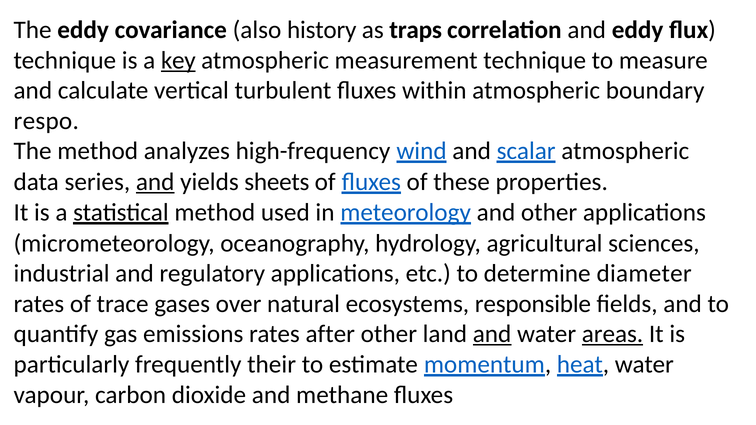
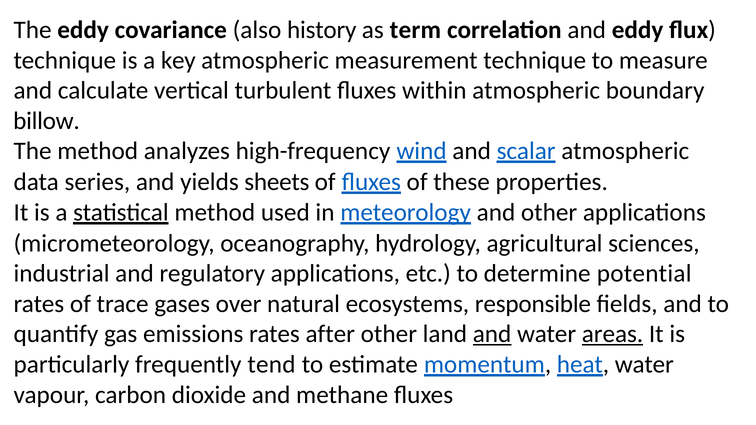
traps: traps -> term (415, 30)
key underline: present -> none (178, 60)
respo: respo -> billow (46, 121)
and underline: present -> none (155, 182)
diameter: diameter -> potential (644, 274)
their: their -> tend (271, 364)
